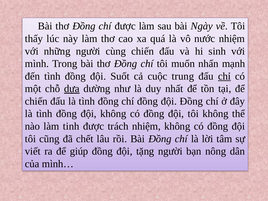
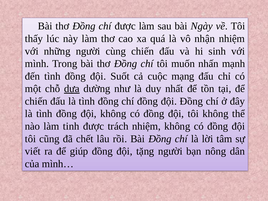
nước: nước -> nhận (205, 39)
trung: trung -> mạng (183, 76)
chỉ underline: present -> none (224, 76)
